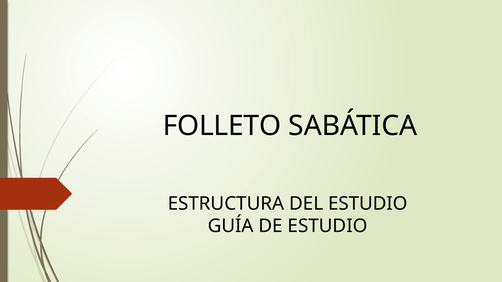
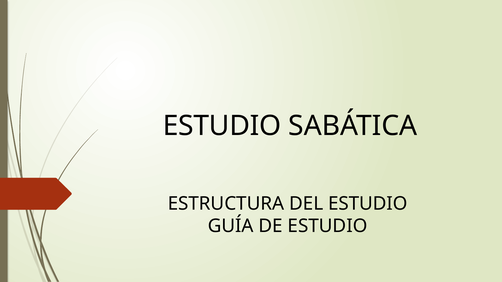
FOLLETO: FOLLETO -> ESTUDIO (222, 126)
